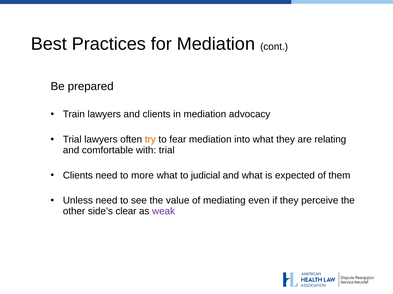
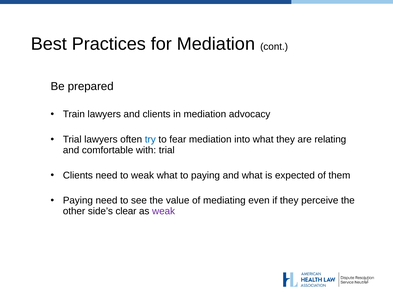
try colour: orange -> blue (150, 140)
to more: more -> weak (143, 176)
to judicial: judicial -> paying (206, 176)
Unless: Unless -> Paying (78, 201)
